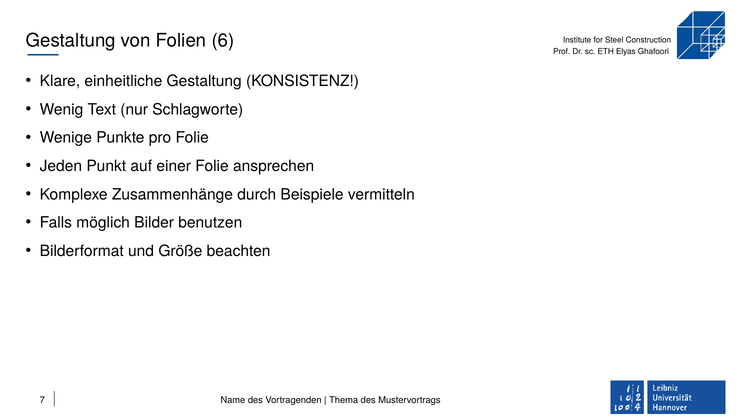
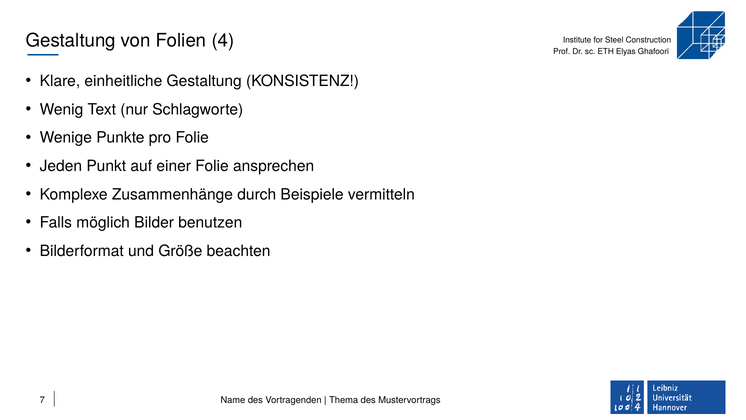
6: 6 -> 4 (223, 41)
